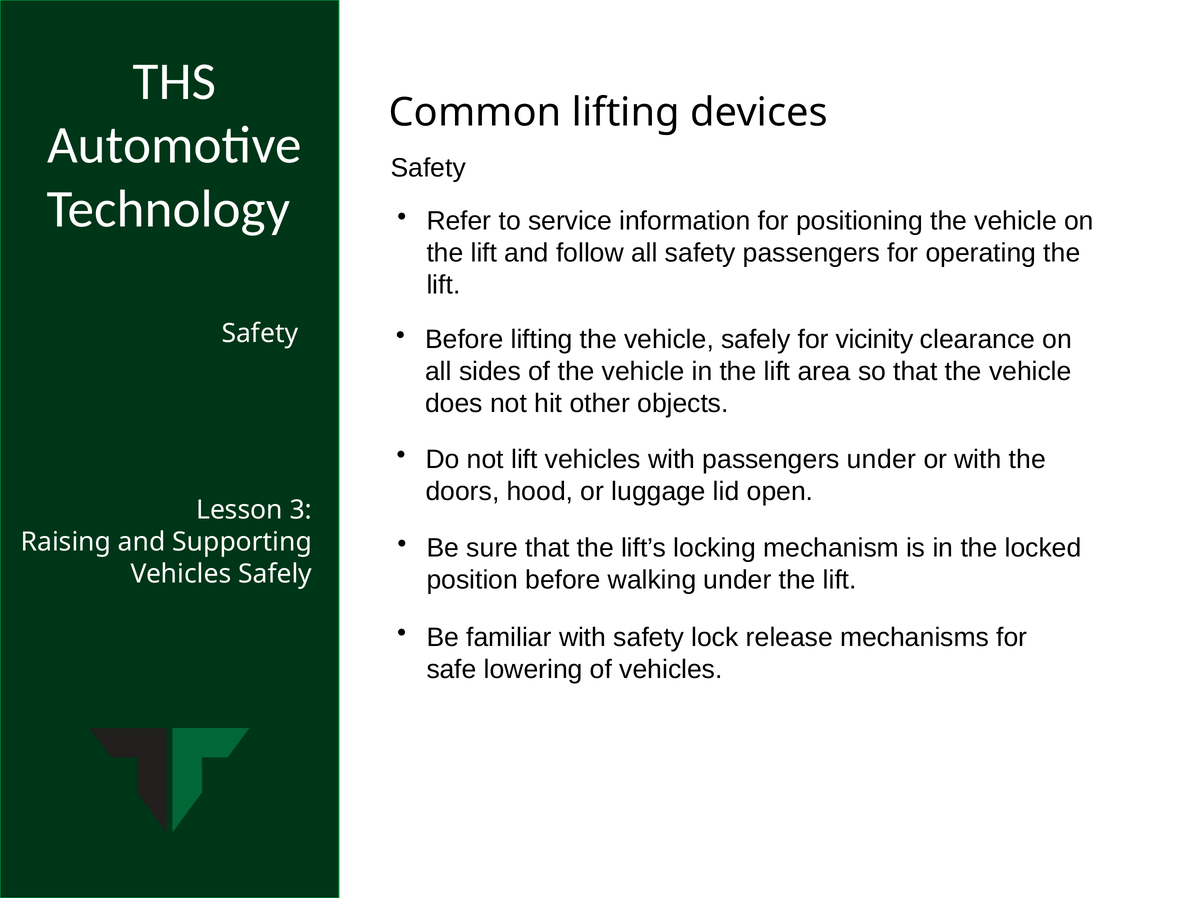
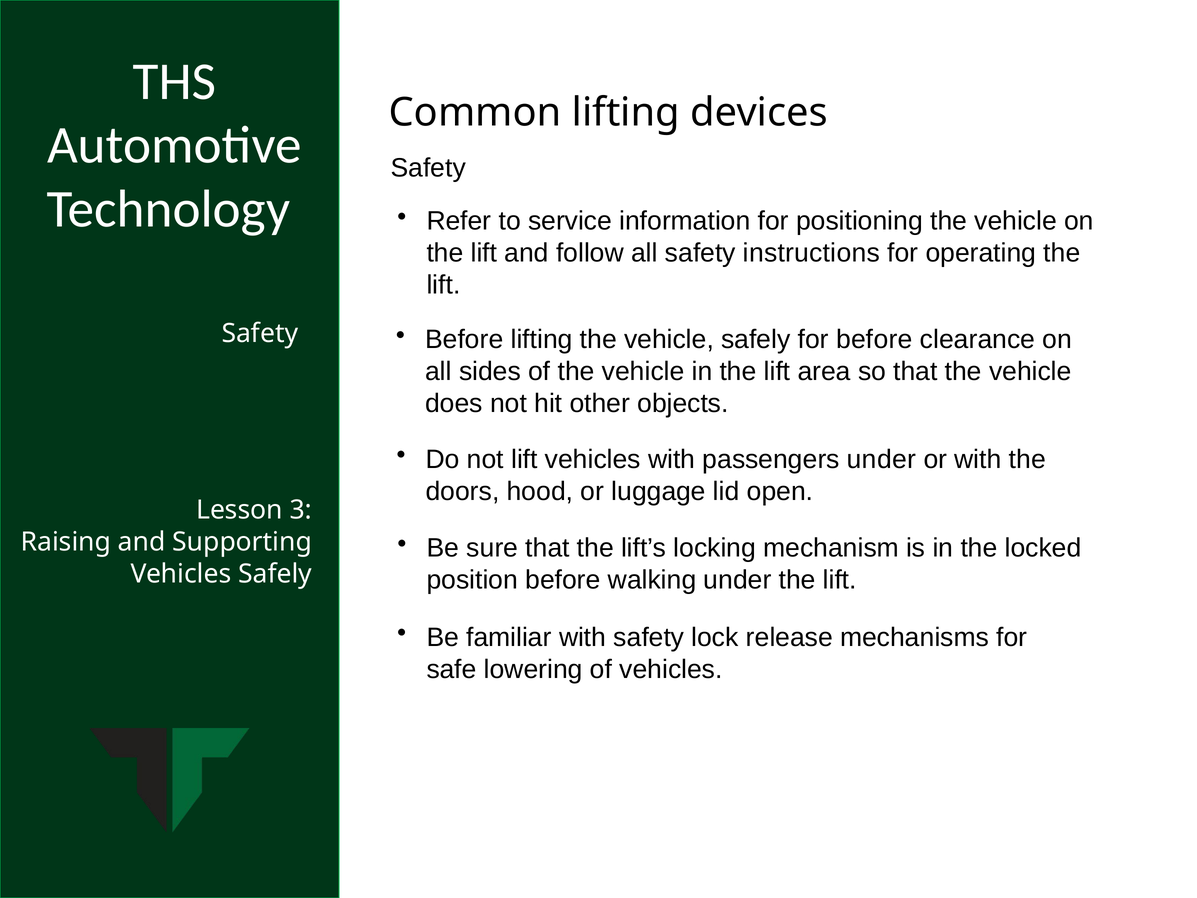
safety passengers: passengers -> instructions (811, 253)
for vicinity: vicinity -> before (874, 340)
